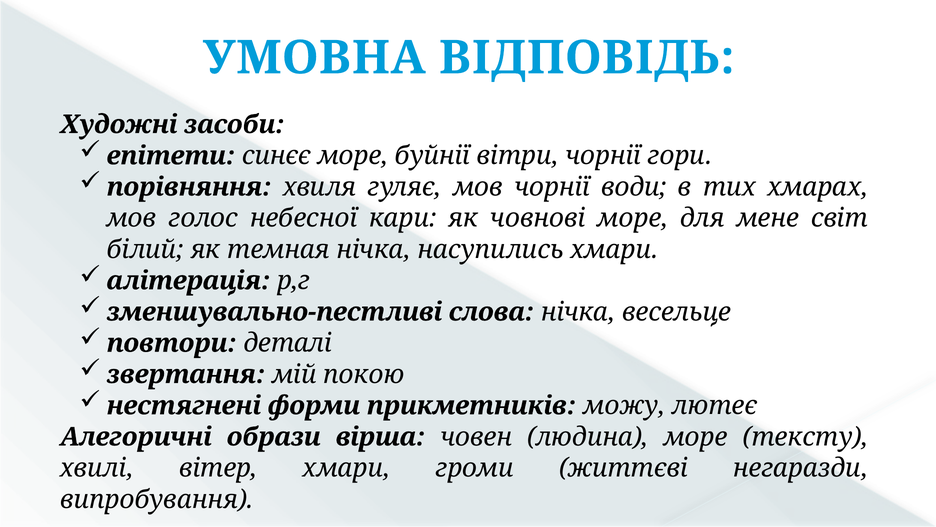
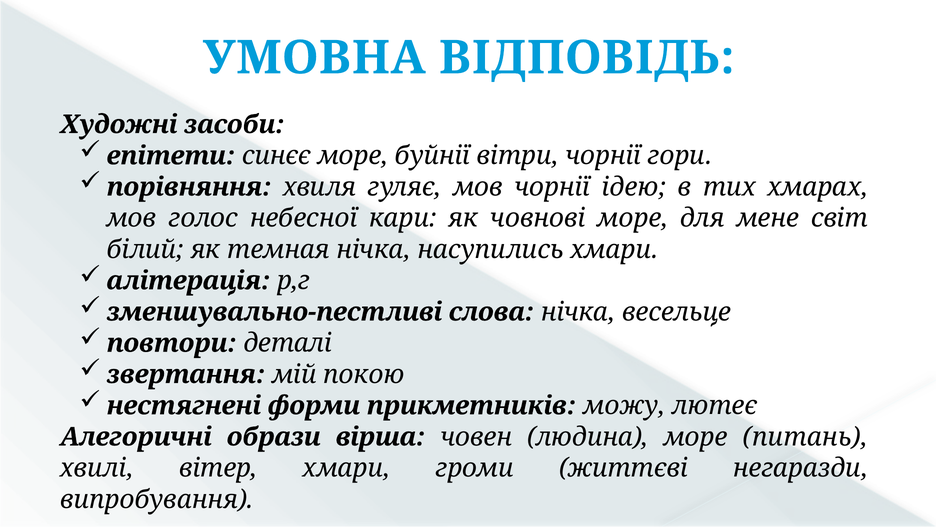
води: води -> ідею (634, 187)
тексту: тексту -> питань (805, 437)
